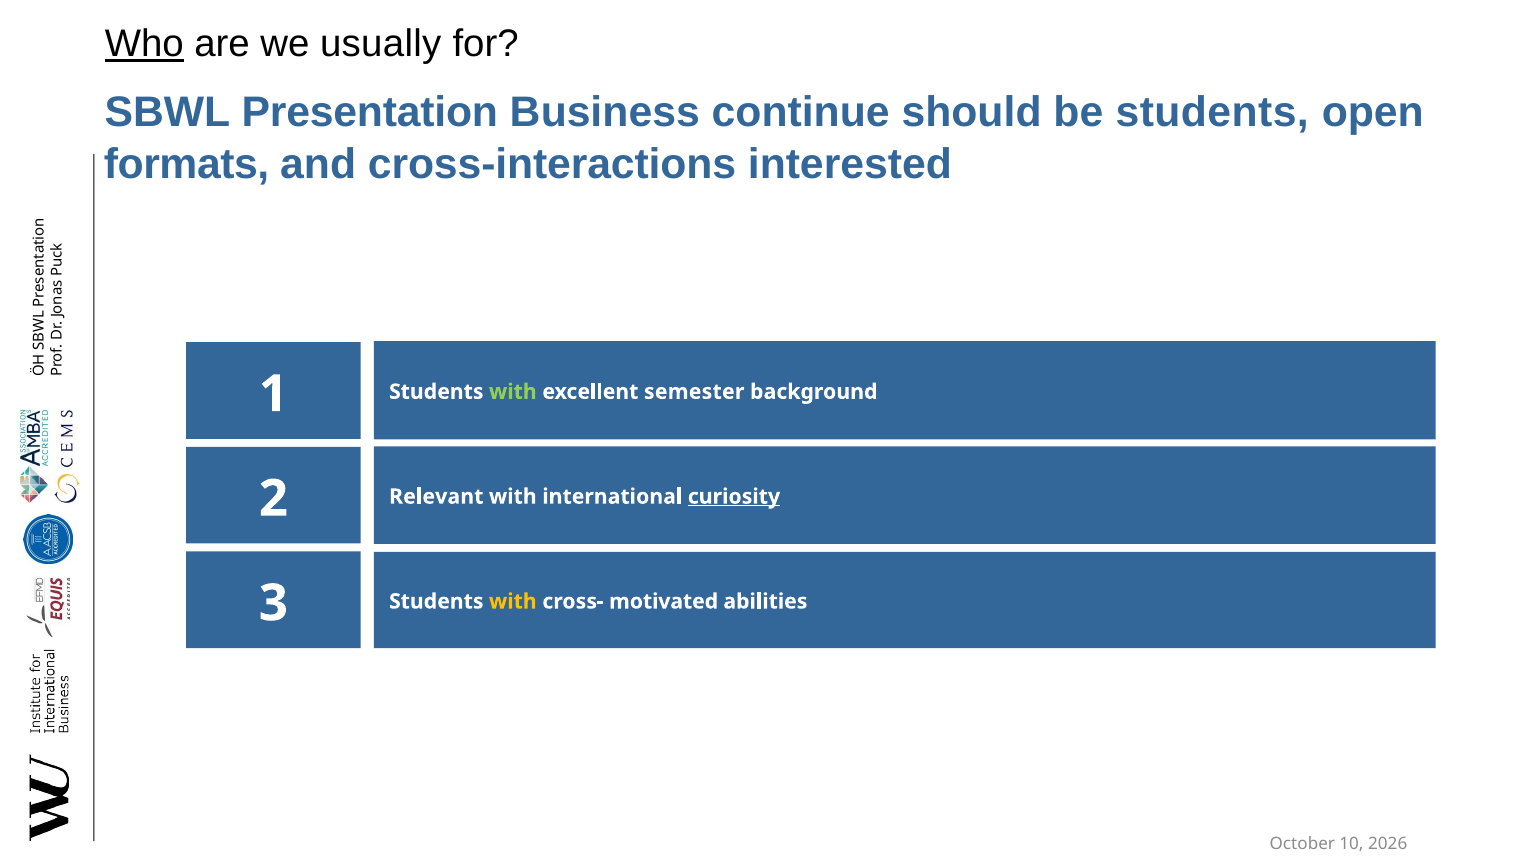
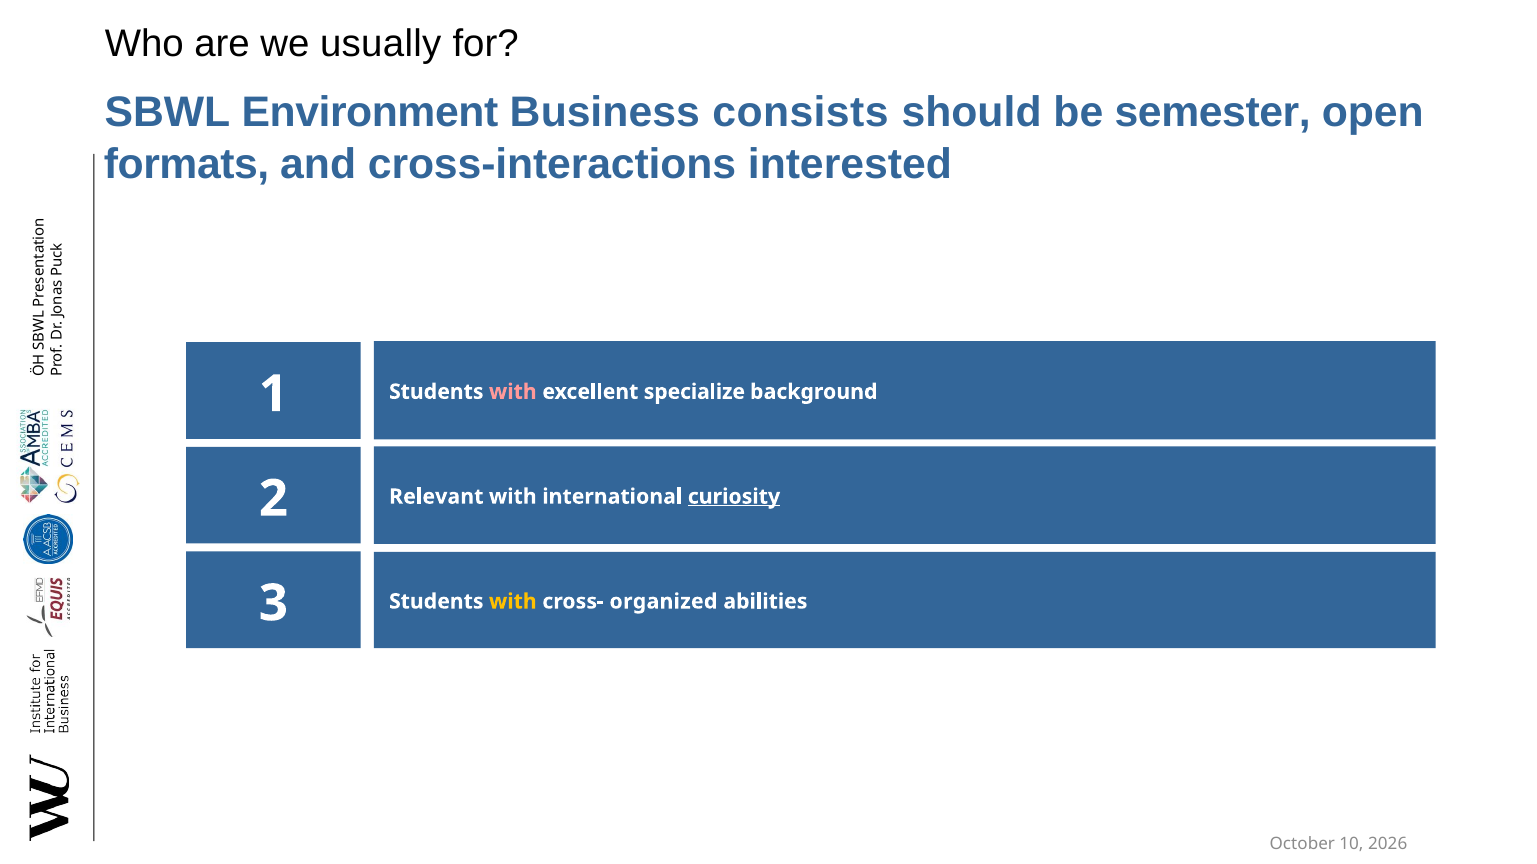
Who underline: present -> none (144, 44)
Presentation: Presentation -> Environment (370, 113)
continue: continue -> consists (800, 113)
be students: students -> semester (1213, 113)
with colour: light green -> pink (513, 392)
semester: semester -> specialize (694, 392)
motivated: motivated -> organized (663, 602)
